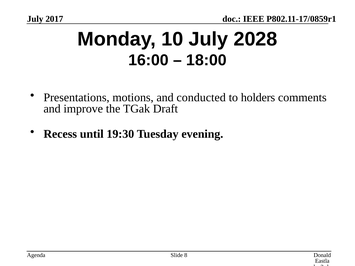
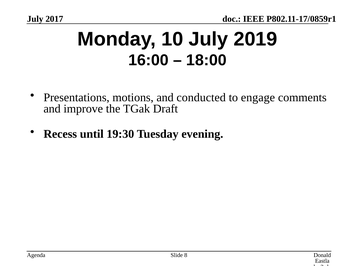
2028: 2028 -> 2019 (256, 39)
holders: holders -> engage (258, 97)
